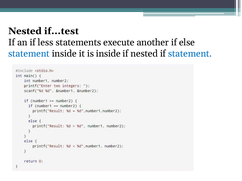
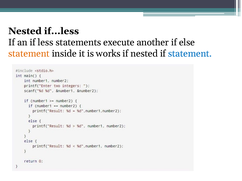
if...test: if...test -> if...less (61, 31)
statement colour: blue -> orange (29, 54)
is inside: inside -> works (108, 54)
